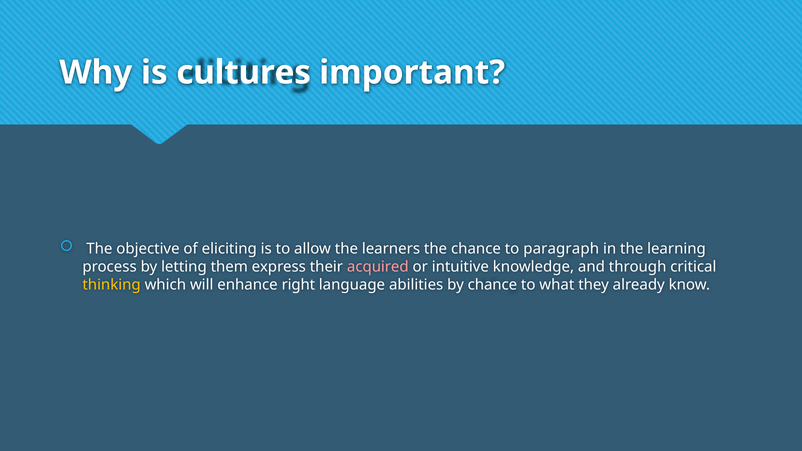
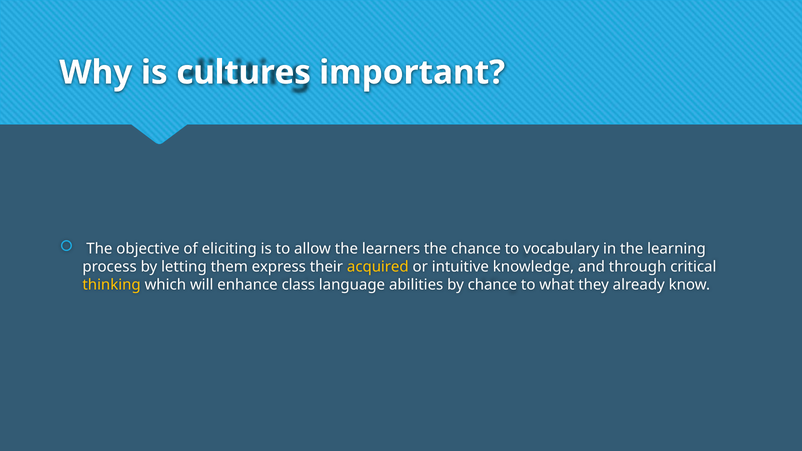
paragraph: paragraph -> vocabulary (561, 249)
acquired colour: pink -> yellow (378, 267)
right: right -> class (298, 285)
